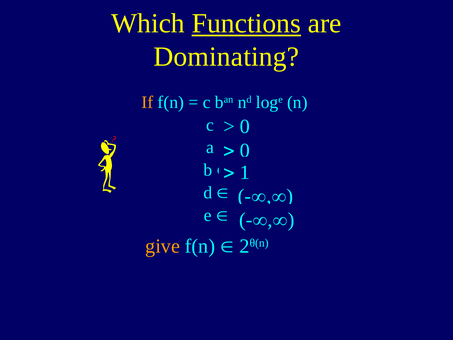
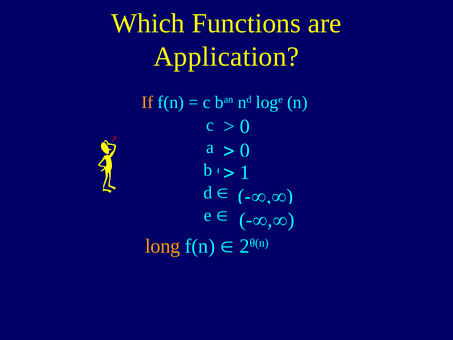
Functions underline: present -> none (246, 23)
Dominating: Dominating -> Application (226, 57)
give: give -> long (163, 246)
